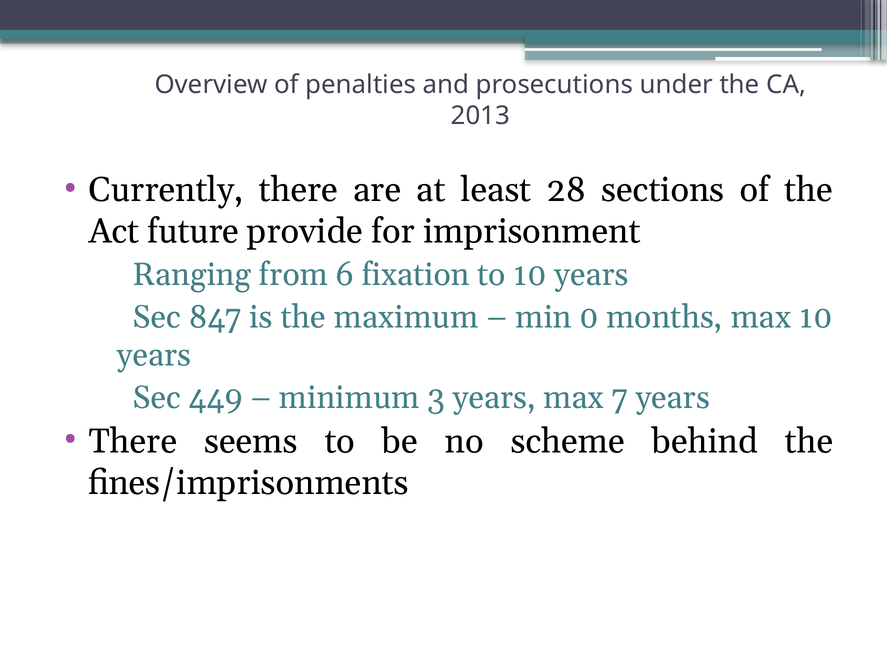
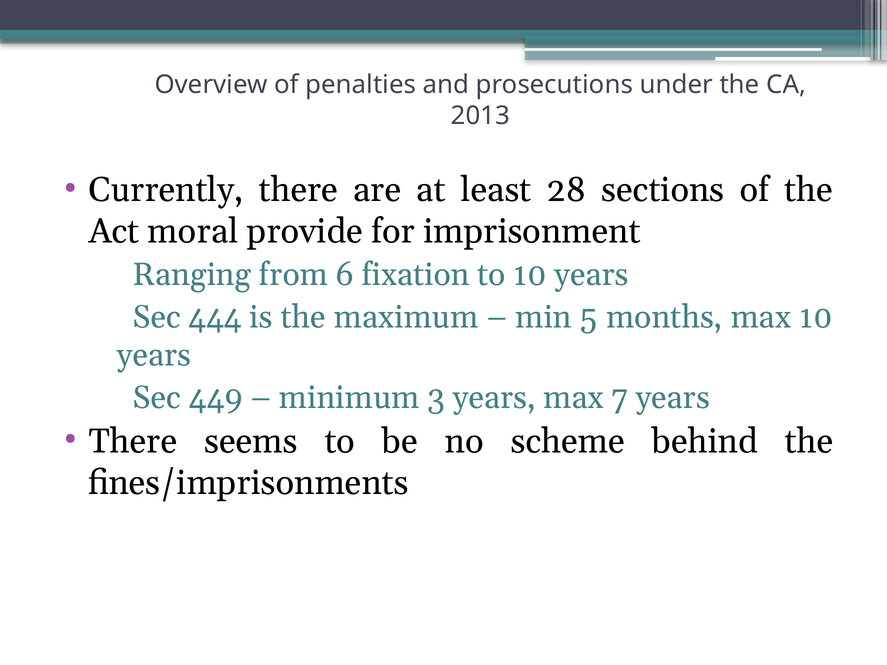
future: future -> moral (193, 232)
847: 847 -> 444 (215, 317)
0: 0 -> 5 (589, 317)
